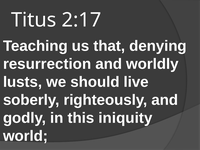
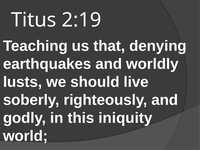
2:17: 2:17 -> 2:19 (81, 20)
resurrection: resurrection -> earthquakes (47, 64)
